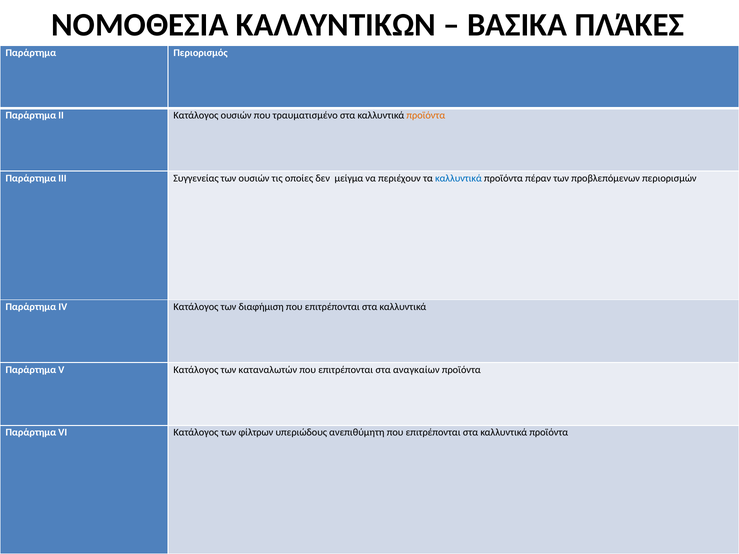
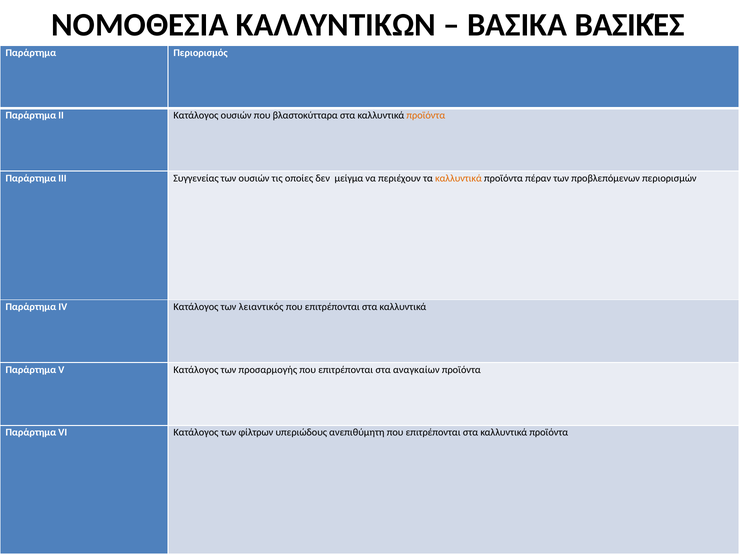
ΠΛΆΚΕΣ: ΠΛΆΚΕΣ -> ΒΑΣΙΚΈΣ (630, 25)
τραυματισμένο: τραυματισμένο -> βλαστοκύτταρα (305, 116)
καλλυντικά colour: blue -> orange (459, 178)
διαφήμιση: διαφήμιση -> λειαντικός (261, 307)
καταναλωτών: καταναλωτών -> προσαρμογής (268, 370)
